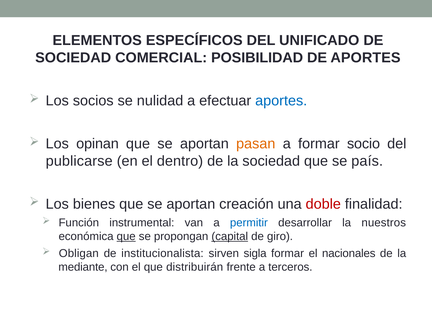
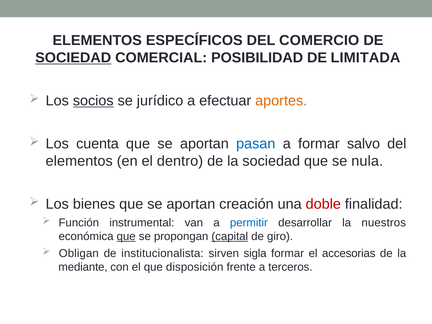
UNIFICADO: UNIFICADO -> COMERCIO (319, 41)
SOCIEDAD underline: none -> present (73, 58)
DE APORTES: APORTES -> LIMITADA (365, 58)
socios underline: none -> present (93, 101)
nulidad: nulidad -> jurídico (160, 101)
aportes colour: blue -> orange (281, 101)
opinan: opinan -> cuenta (98, 144)
pasan colour: orange -> blue (256, 144)
socio: socio -> salvo (364, 144)
publicarse: publicarse -> elementos (79, 161)
país: país -> nula (367, 161)
nacionales: nacionales -> accesorias (349, 253)
distribuirán: distribuirán -> disposición (195, 267)
